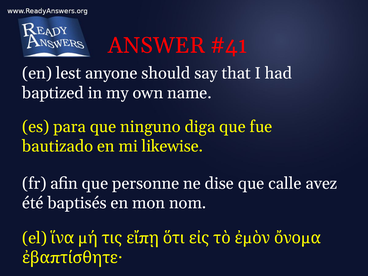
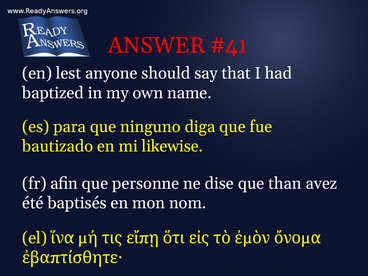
calle: calle -> than (285, 183)
